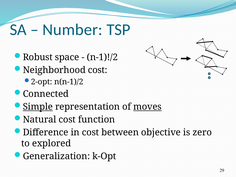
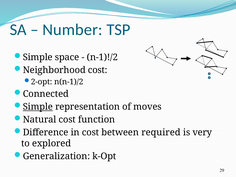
Robust: Robust -> Simple (38, 57)
moves underline: present -> none (147, 107)
objective: objective -> required (161, 132)
zero: zero -> very (202, 132)
